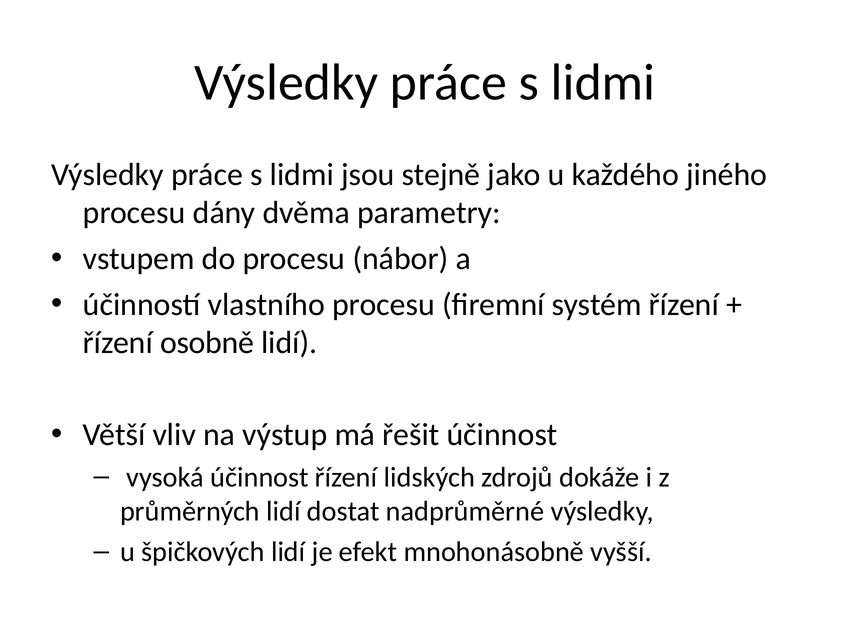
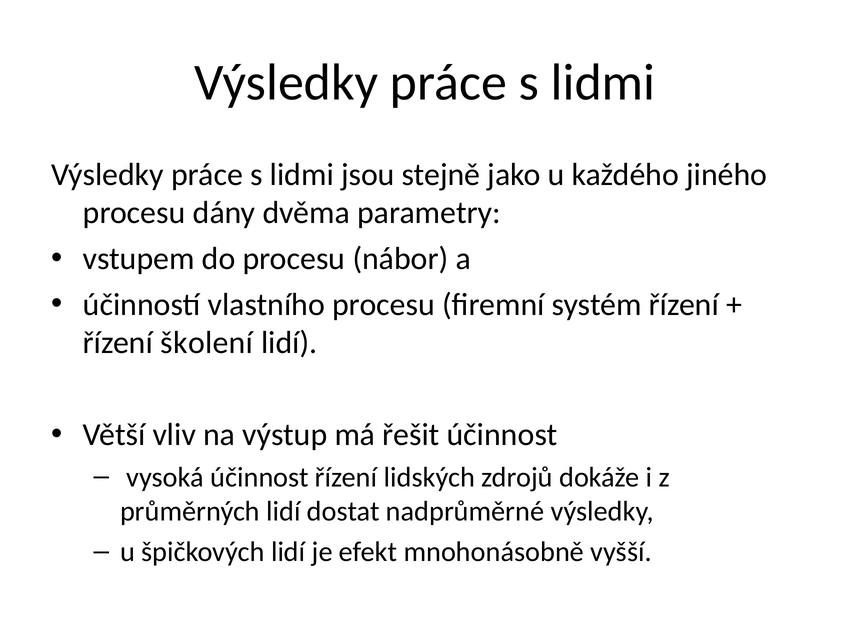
osobně: osobně -> školení (207, 343)
